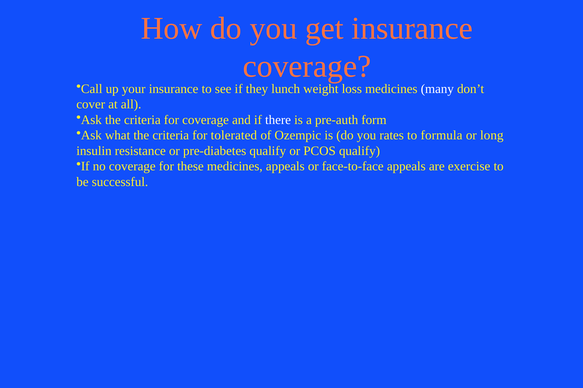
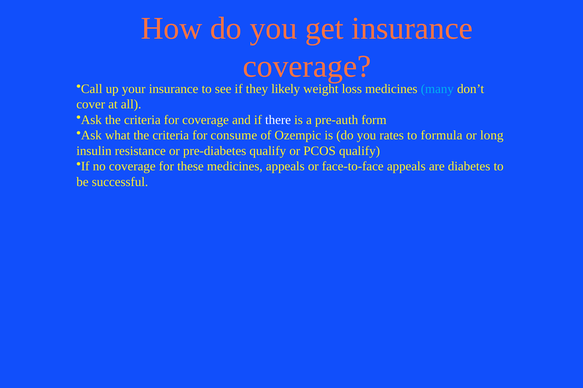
lunch: lunch -> likely (286, 89)
many colour: white -> light blue (437, 89)
tolerated: tolerated -> consume (234, 136)
exercise: exercise -> diabetes (469, 167)
